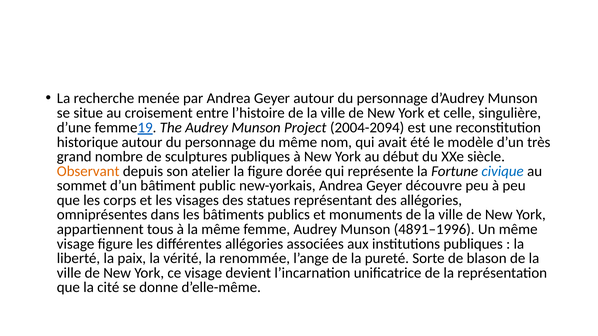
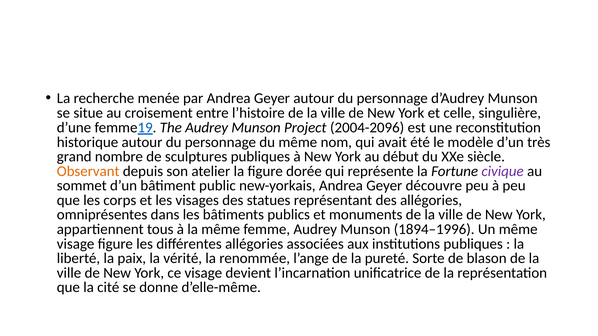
2004-2094: 2004-2094 -> 2004-2096 (367, 128)
civique colour: blue -> purple (503, 171)
4891–1996: 4891–1996 -> 1894–1996 (434, 230)
